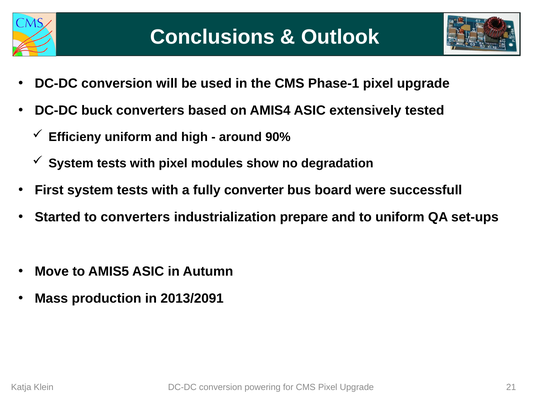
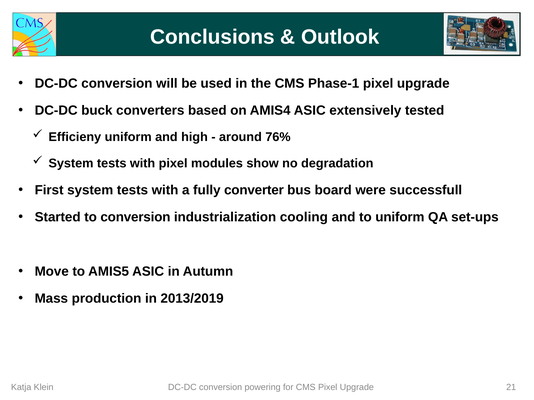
90%: 90% -> 76% (278, 137)
to converters: converters -> conversion (135, 217)
prepare: prepare -> cooling (304, 217)
2013/2091: 2013/2091 -> 2013/2019 (192, 299)
